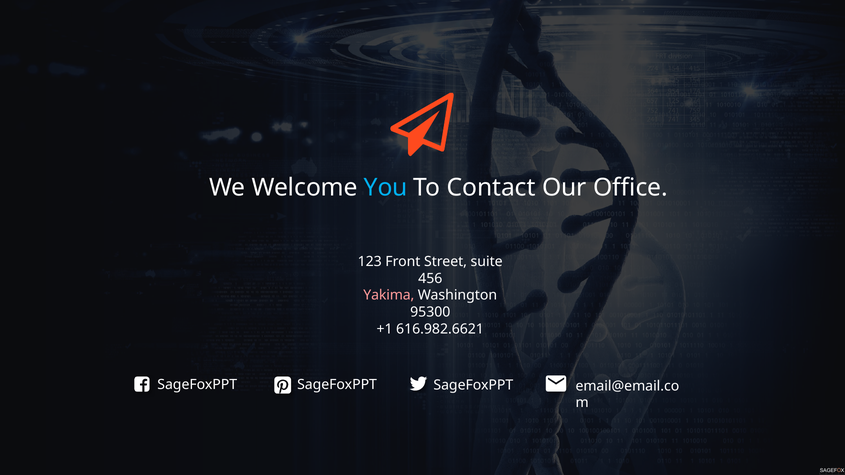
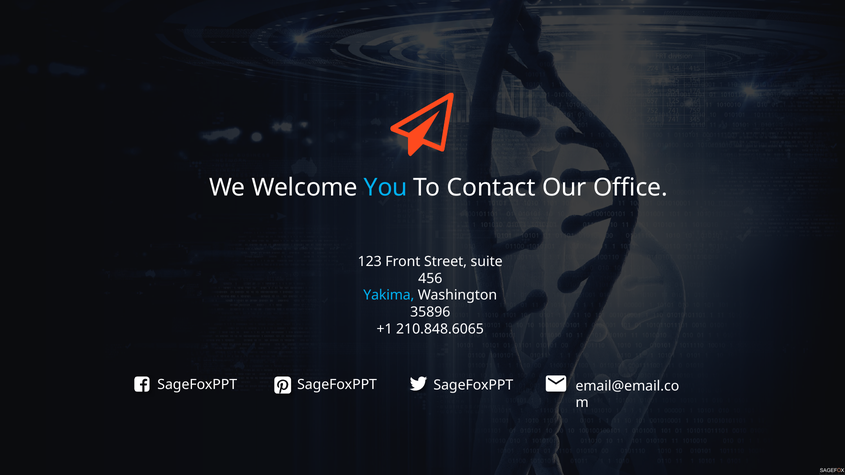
Yakima colour: pink -> light blue (389, 295)
95300: 95300 -> 35896 (430, 312)
616.982.6621: 616.982.6621 -> 210.848.6065 (440, 329)
